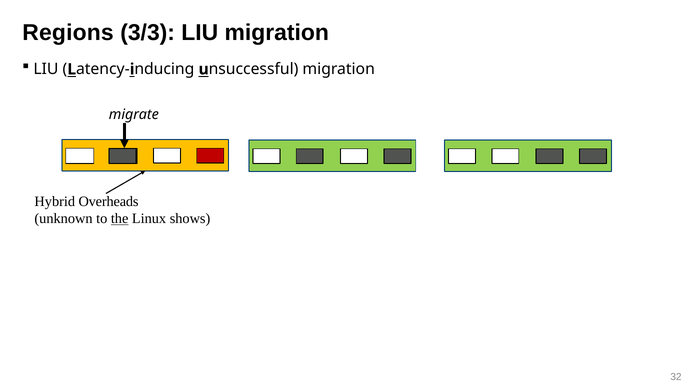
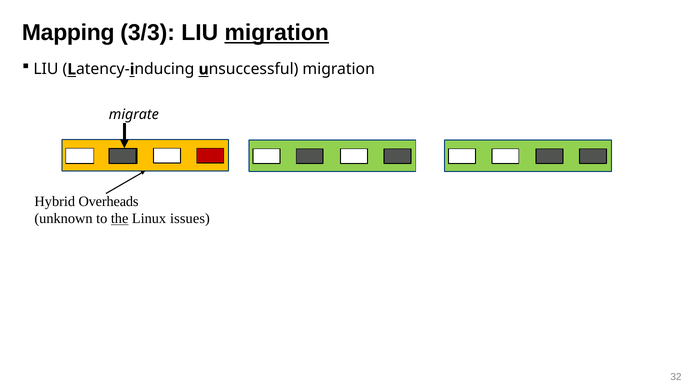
Regions: Regions -> Mapping (68, 33)
migration underline: none -> present (277, 33)
shows: shows -> issues (190, 218)
